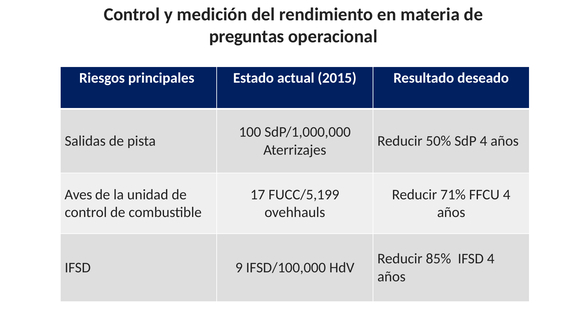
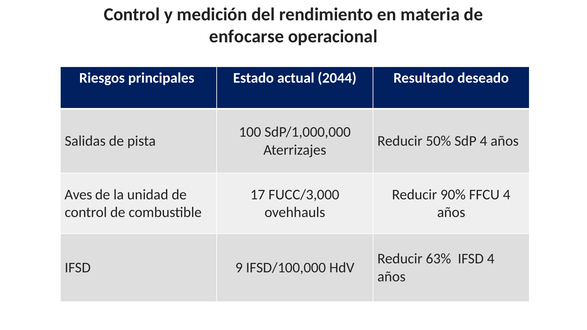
preguntas: preguntas -> enfocarse (247, 36)
actual 2015: 2015 -> 2044 (337, 78)
FUCC/5,199: FUCC/5,199 -> FUCC/3,000 (304, 195)
71%: 71% -> 90% (453, 195)
85%: 85% -> 63% (438, 259)
